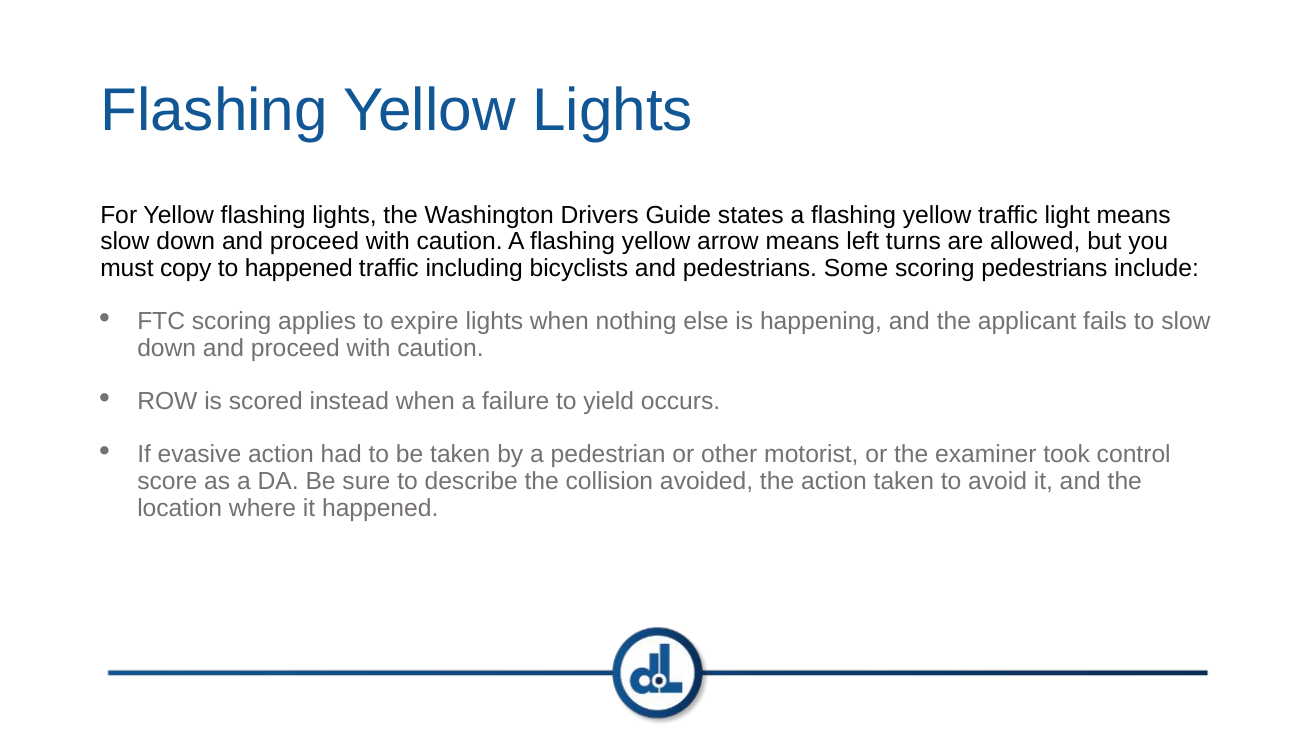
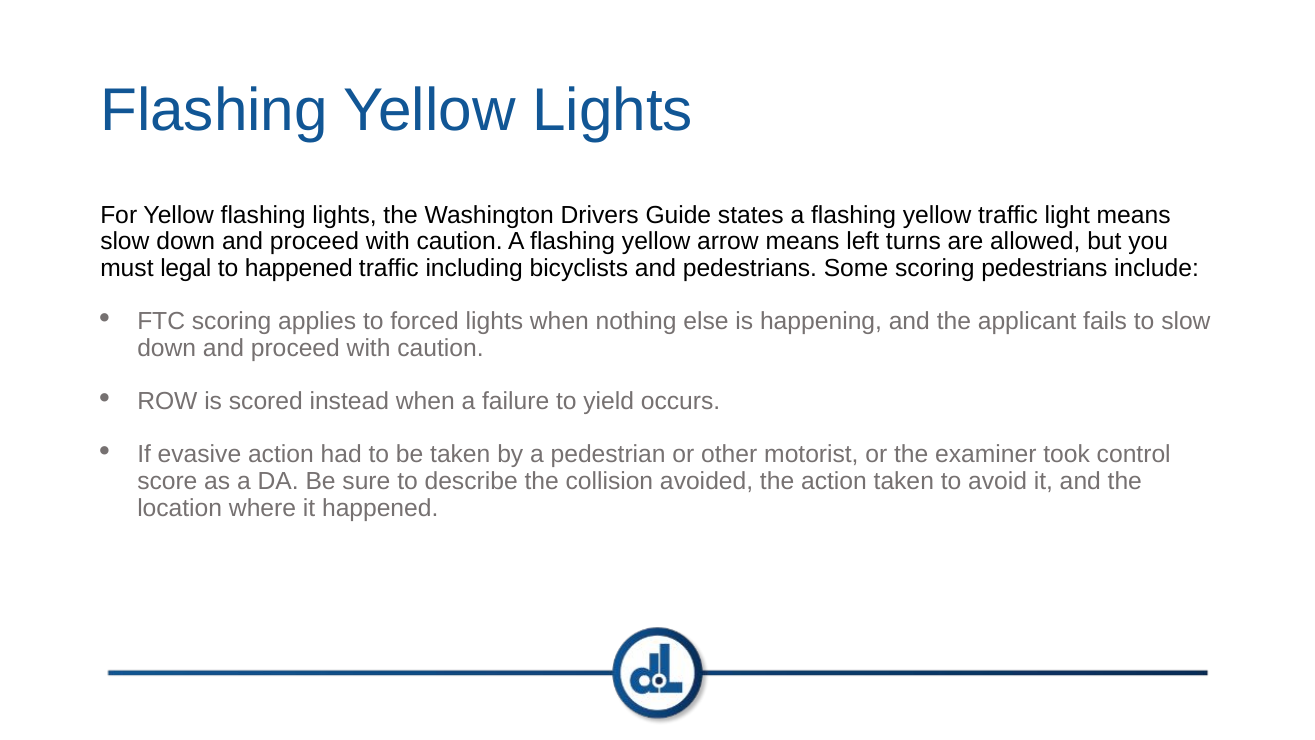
copy: copy -> legal (186, 268)
expire: expire -> forced (425, 322)
